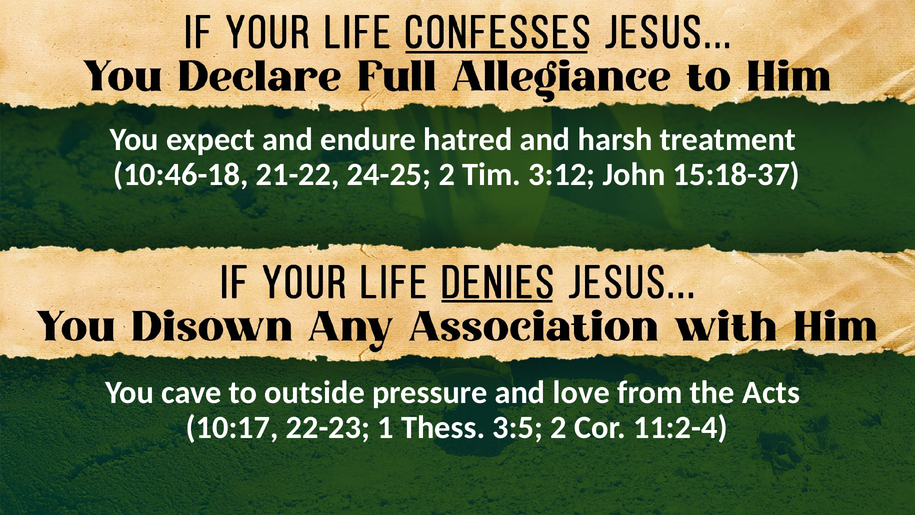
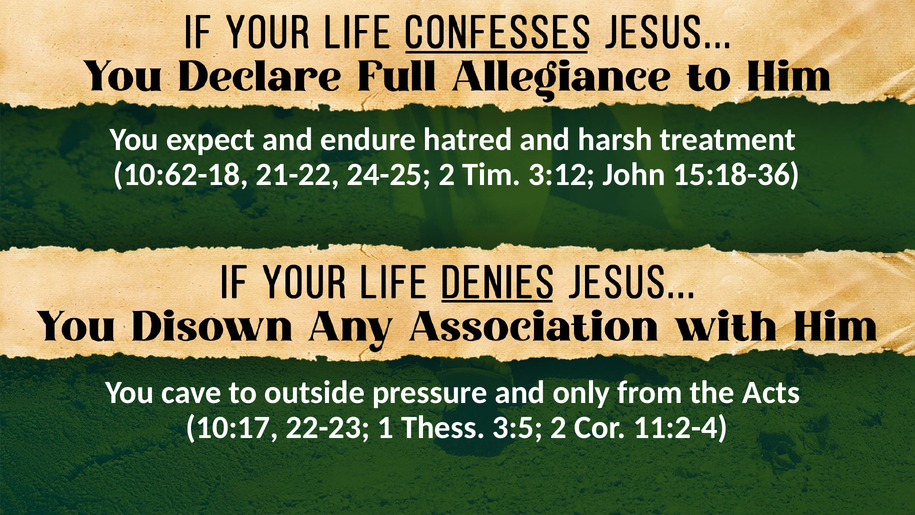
10:46-18: 10:46-18 -> 10:62-18 (181, 174)
15:18-37: 15:18-37 -> 15:18-36 (736, 174)
love: love -> only (581, 392)
